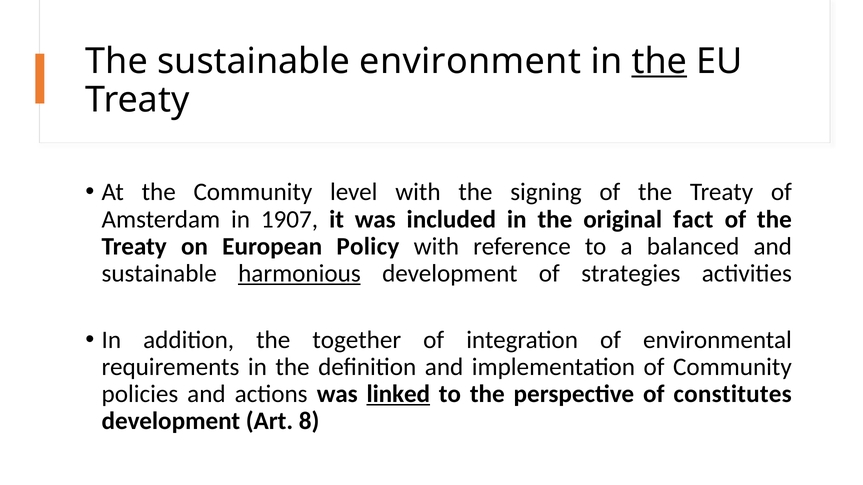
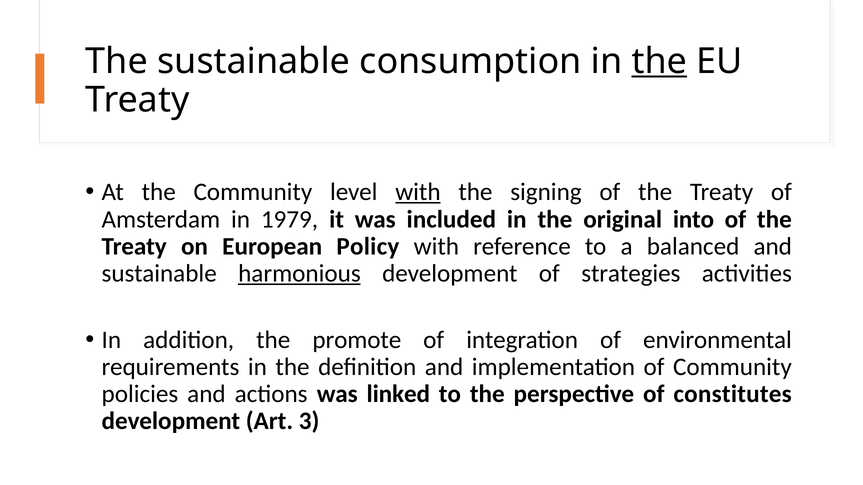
environment: environment -> consumption (470, 61)
with underline: none -> present (418, 192)
1907: 1907 -> 1979 (289, 219)
fact: fact -> into (693, 219)
together: together -> promote (357, 340)
linked underline: present -> none (398, 394)
8: 8 -> 3 (309, 421)
